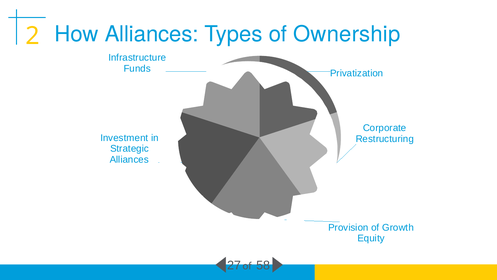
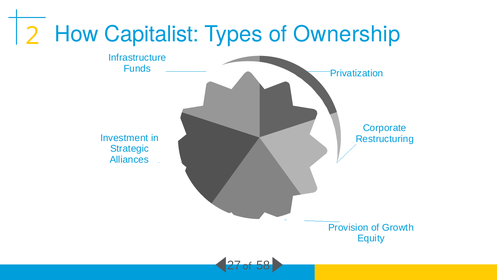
How Alliances: Alliances -> Capitalist (152, 34)
